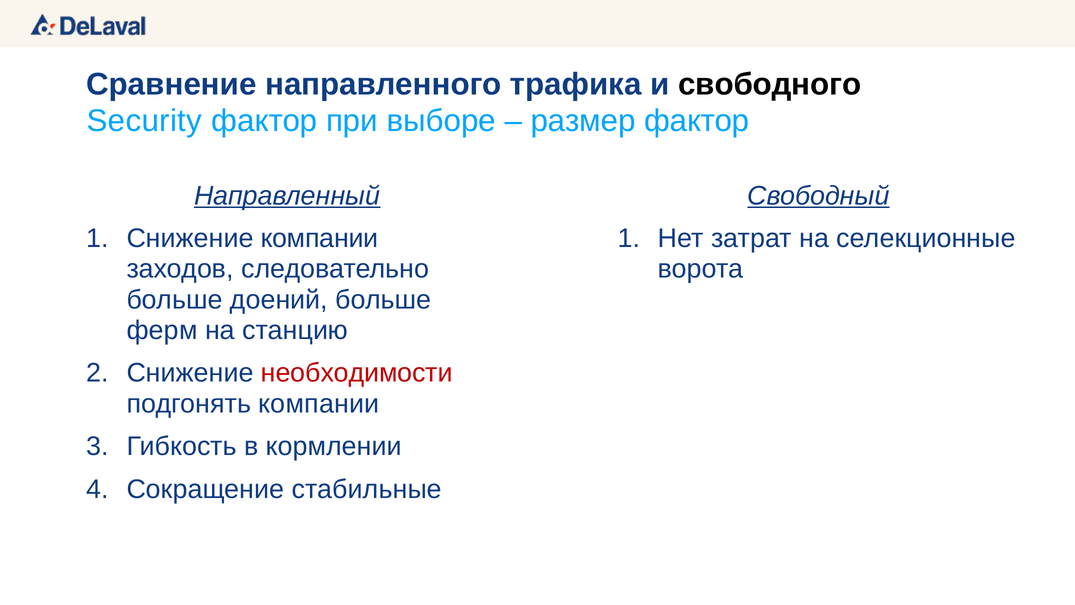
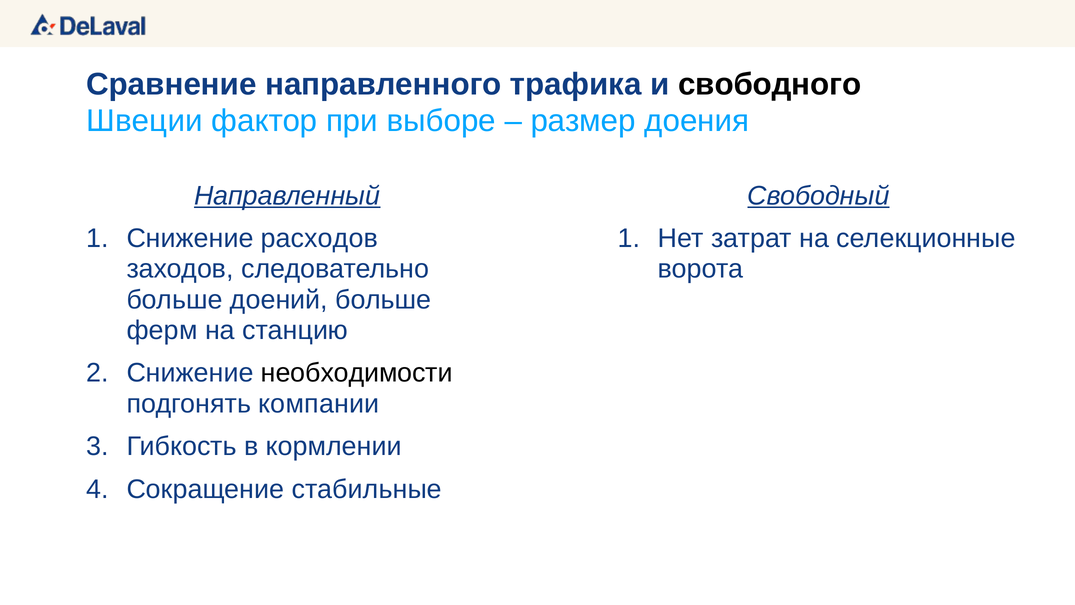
Security: Security -> Швеции (144, 121)
размер фактор: фактор -> доения (697, 121)
Снижение компании: компании -> расходов (319, 238)
необходимости colour: red -> black (357, 373)
